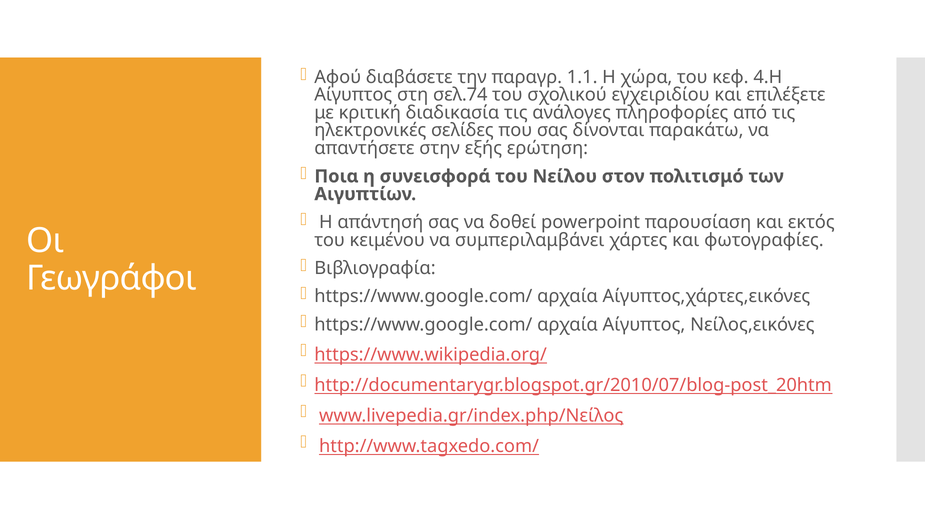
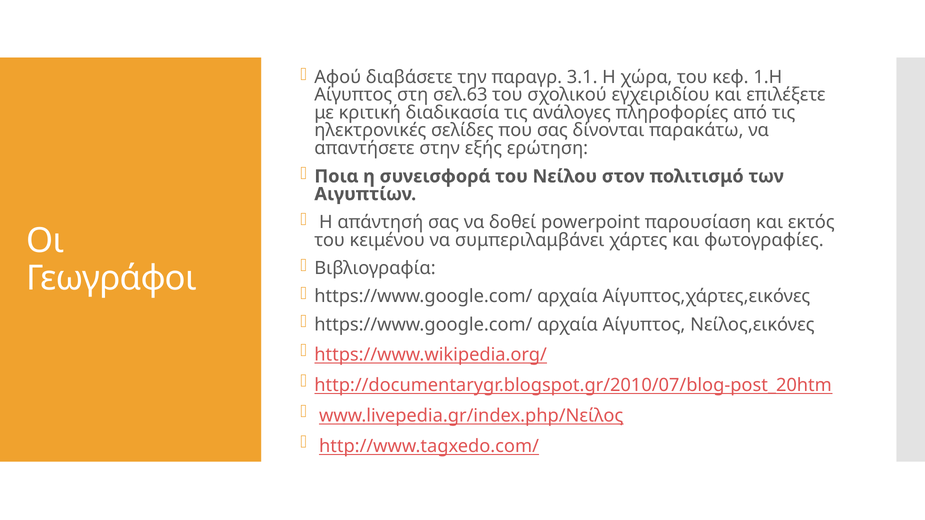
1.1: 1.1 -> 3.1 (582, 77)
4.Η: 4.Η -> 1.Η (768, 77)
σελ.74: σελ.74 -> σελ.63 (460, 95)
